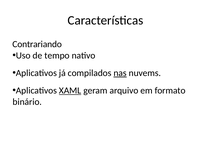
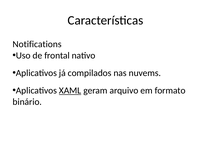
Contrariando: Contrariando -> Notifications (37, 44)
tempo: tempo -> frontal (57, 56)
nas underline: present -> none (120, 73)
